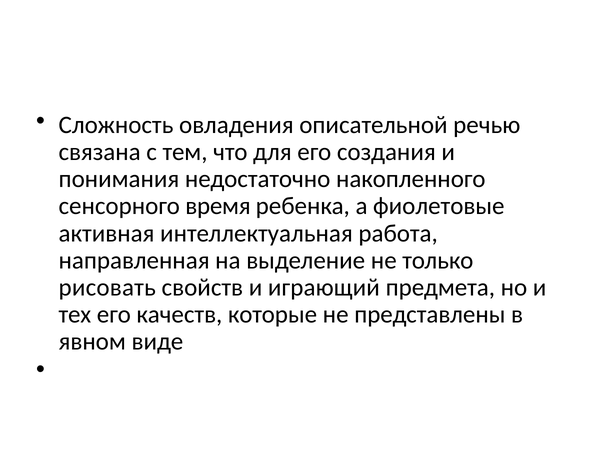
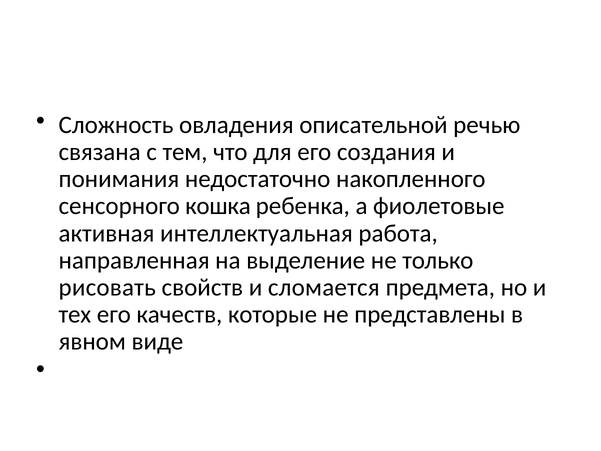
время: время -> кошка (218, 206)
играющий: играющий -> сломается (324, 287)
